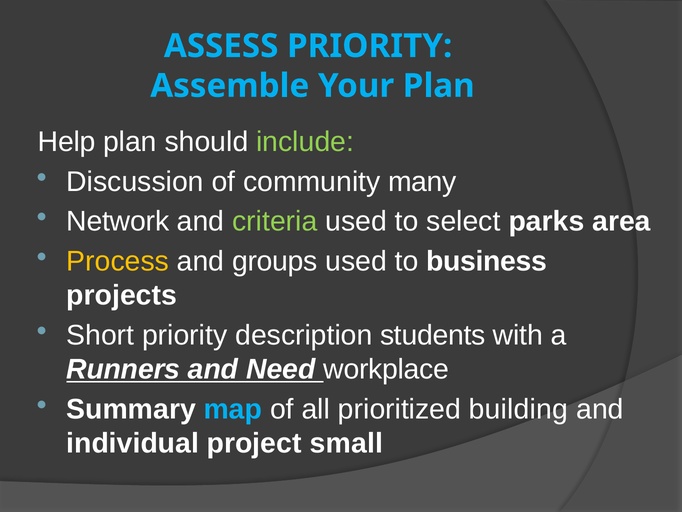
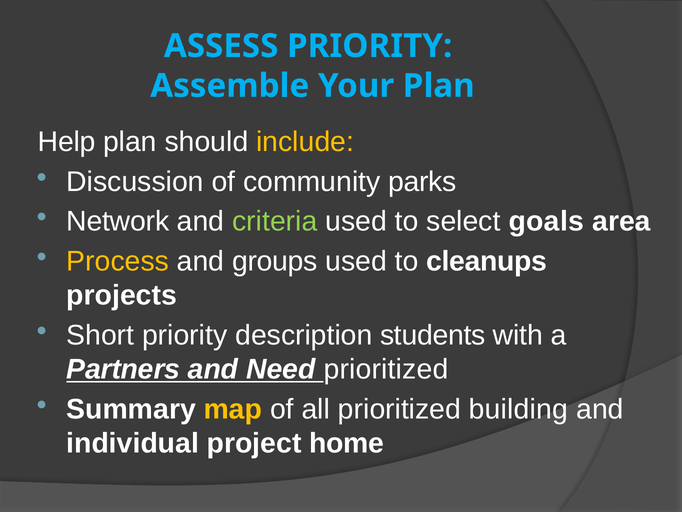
include colour: light green -> yellow (305, 142)
many: many -> parks (422, 182)
parks: parks -> goals (546, 221)
business: business -> cleanups (487, 261)
Runners: Runners -> Partners (123, 369)
Need workplace: workplace -> prioritized (386, 369)
map colour: light blue -> yellow (233, 409)
small: small -> home (347, 443)
